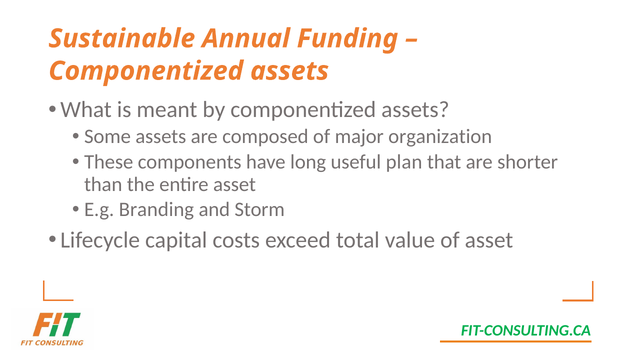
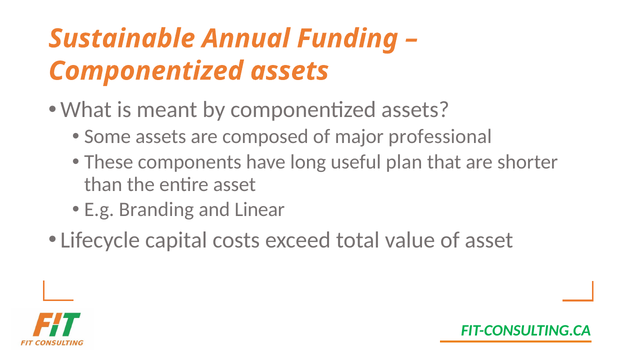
organization: organization -> professional (440, 137)
Storm: Storm -> Linear (260, 210)
